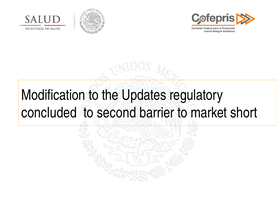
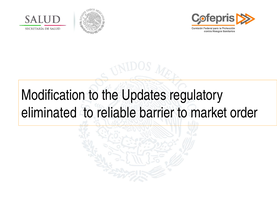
concluded: concluded -> eliminated (49, 112)
second: second -> reliable (116, 112)
short: short -> order (244, 112)
